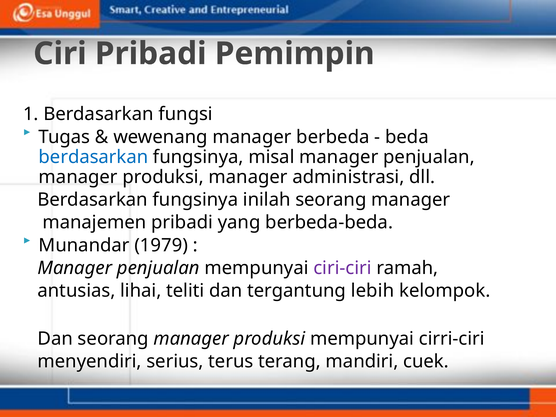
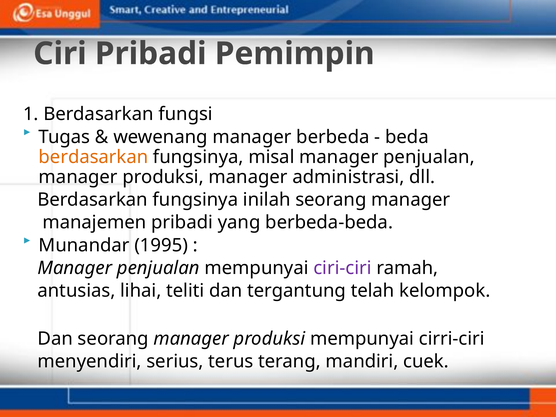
berdasarkan colour: blue -> orange (93, 157)
1979: 1979 -> 1995 (161, 245)
lebih: lebih -> telah (373, 291)
